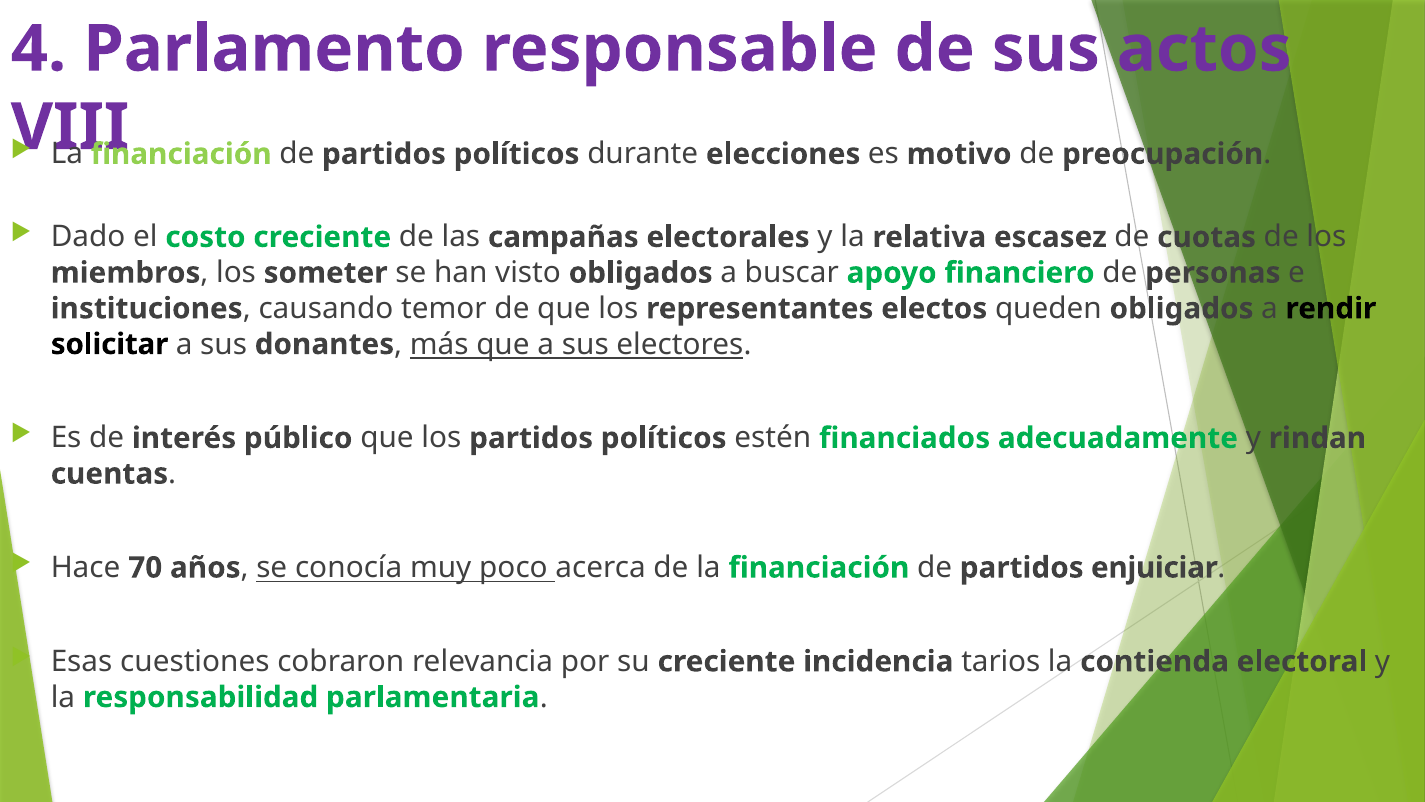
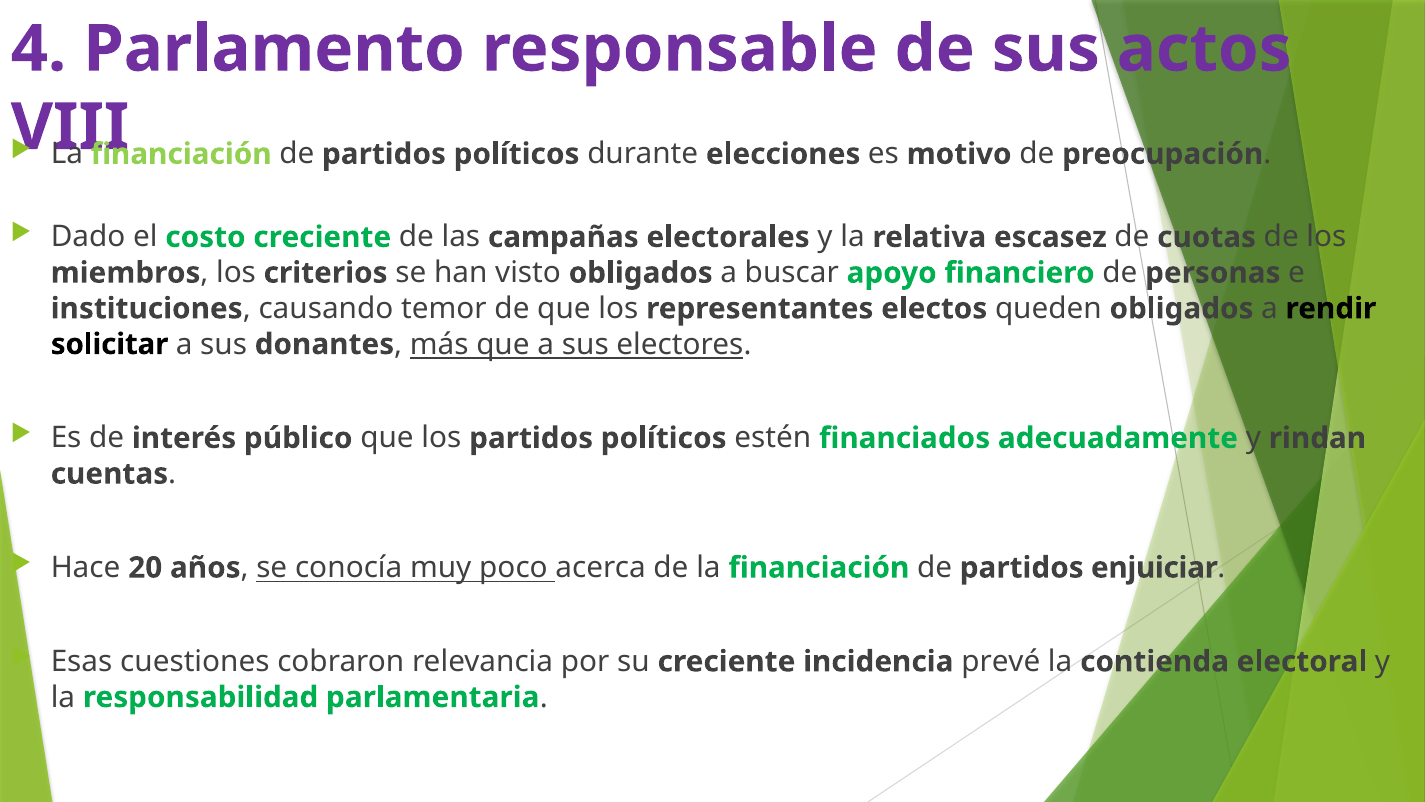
someter: someter -> criterios (326, 273)
70: 70 -> 20 (145, 567)
tarios: tarios -> prevé (1001, 661)
